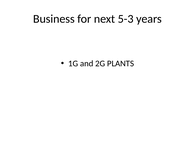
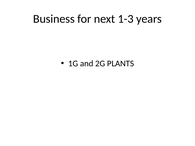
5-3: 5-3 -> 1-3 (126, 19)
